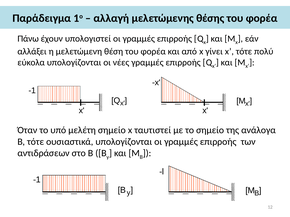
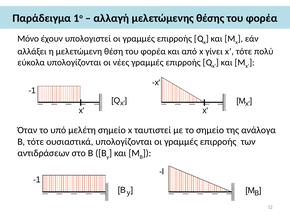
Πάνω: Πάνω -> Μόνο (28, 39)
